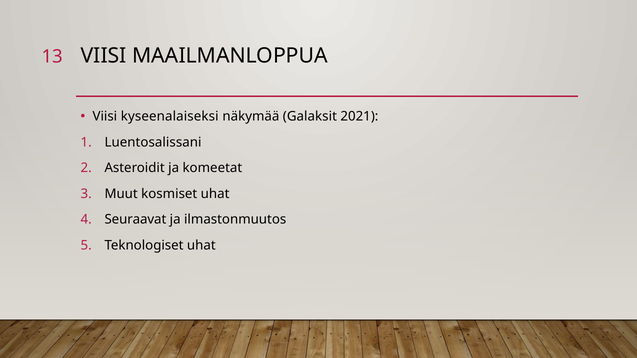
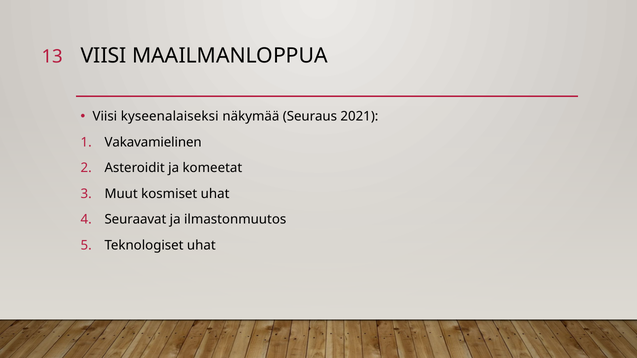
Galaksit: Galaksit -> Seuraus (310, 117)
Luentosalissani: Luentosalissani -> Vakavamielinen (153, 142)
